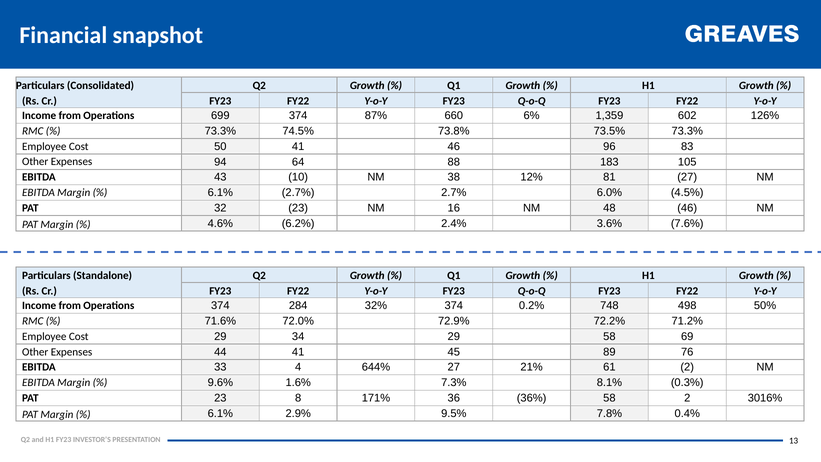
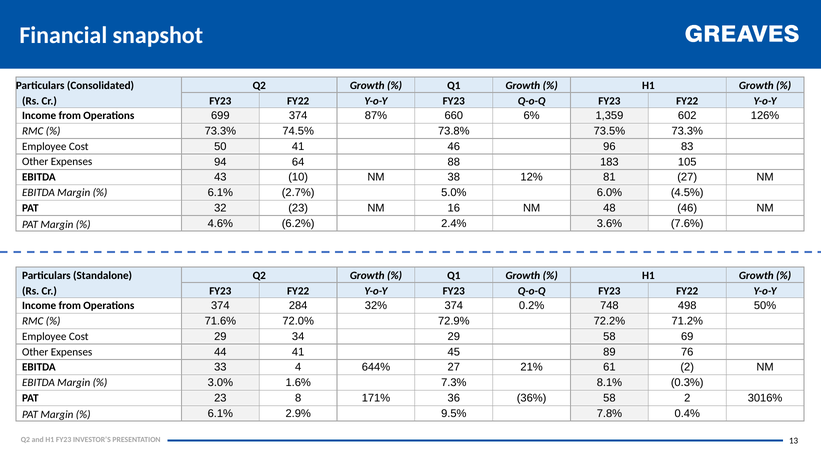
2.7% 2.7%: 2.7% -> 5.0% (454, 193)
9.6%: 9.6% -> 3.0% (220, 383)
